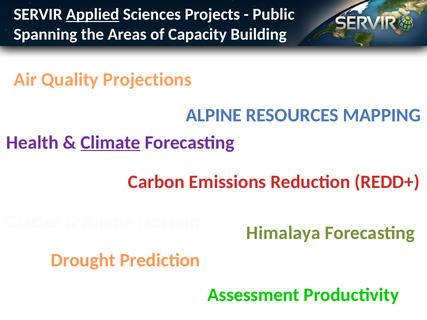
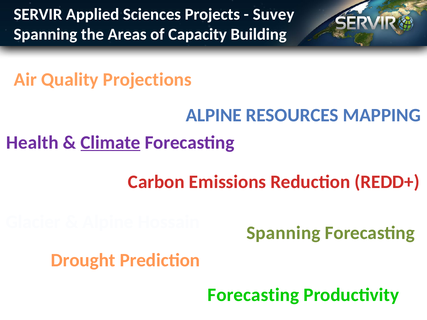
Applied underline: present -> none (93, 14)
Public: Public -> Suvey (274, 14)
Himalaya: Himalaya -> Spanning (283, 233)
Assessment: Assessment -> Forecasting (253, 295)
